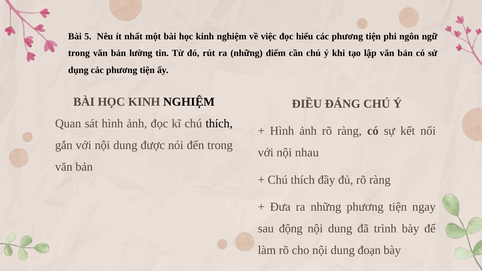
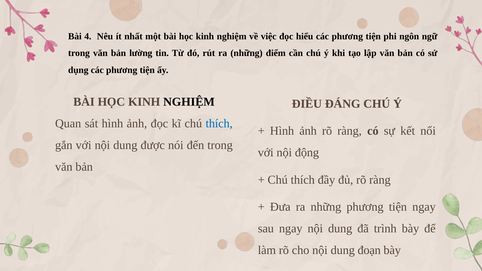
5: 5 -> 4 (88, 36)
thích colour: black -> blue (219, 124)
nhau: nhau -> động (307, 153)
sau động: động -> ngay (291, 229)
